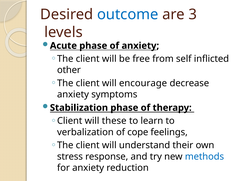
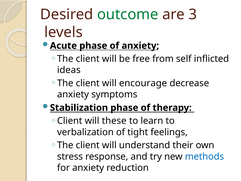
outcome colour: blue -> green (128, 14)
other: other -> ideas (69, 70)
cope: cope -> tight (138, 132)
